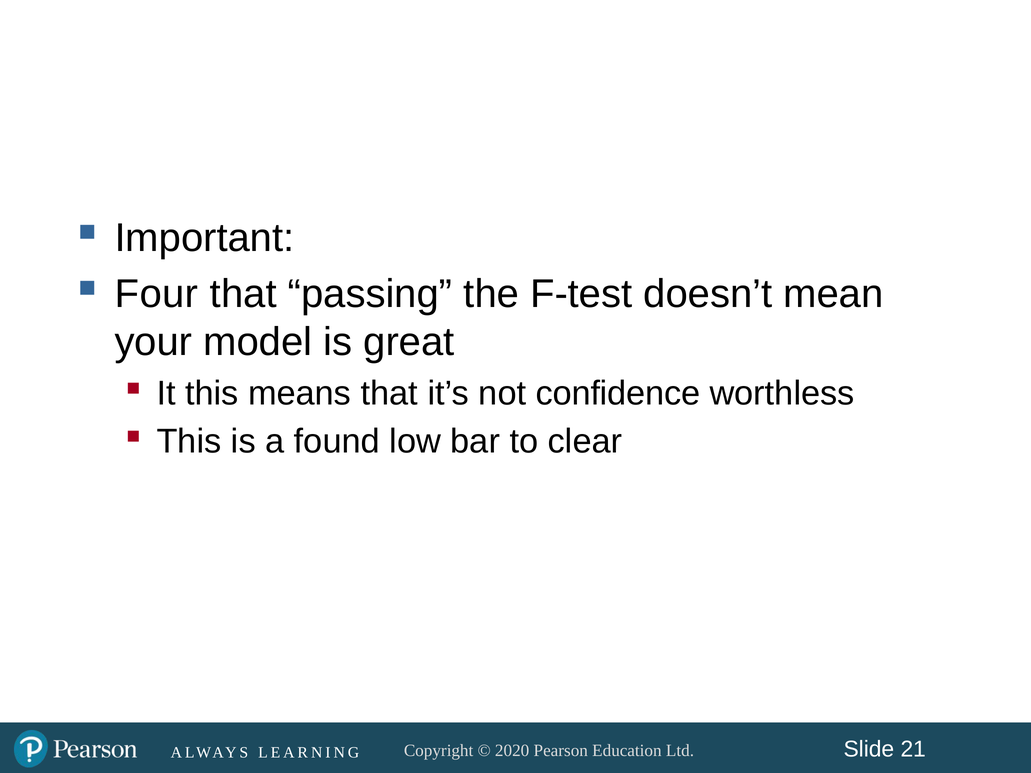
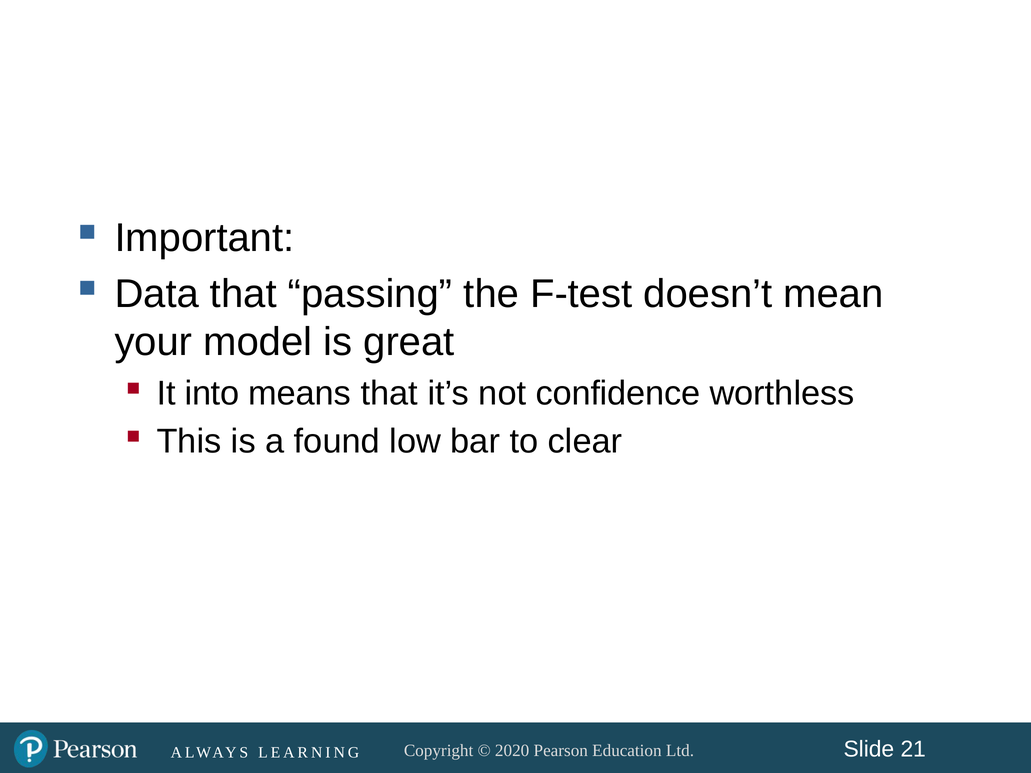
Four: Four -> Data (157, 294)
It this: this -> into (212, 393)
